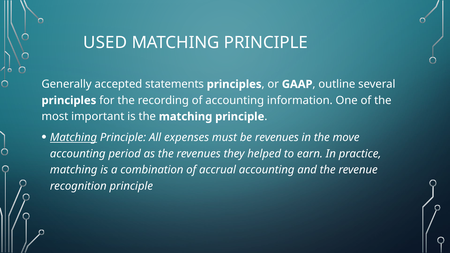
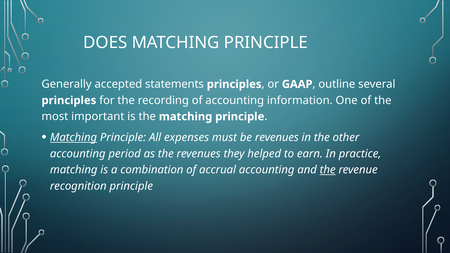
USED: USED -> DOES (105, 43)
move: move -> other (346, 138)
the underline: none -> present (328, 170)
